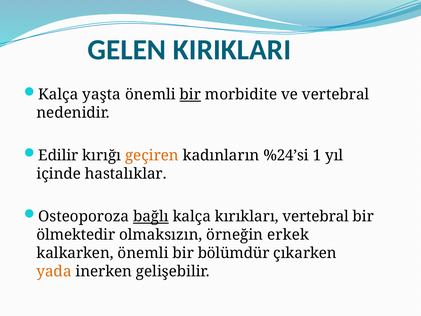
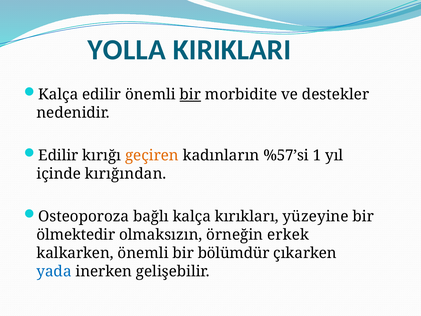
GELEN: GELEN -> YOLLA (127, 50)
Kalça yaşta: yaşta -> edilir (102, 95)
ve vertebral: vertebral -> destekler (336, 95)
%24’si: %24’si -> %57’si (286, 155)
hastalıklar: hastalıklar -> kırığından (126, 174)
bağlı underline: present -> none (151, 216)
kırıkları vertebral: vertebral -> yüzeyine (316, 216)
yada colour: orange -> blue (54, 271)
